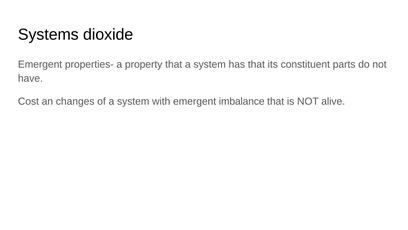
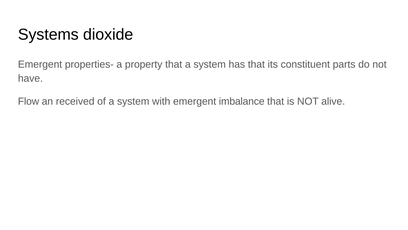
Cost: Cost -> Flow (29, 101)
changes: changes -> received (75, 101)
